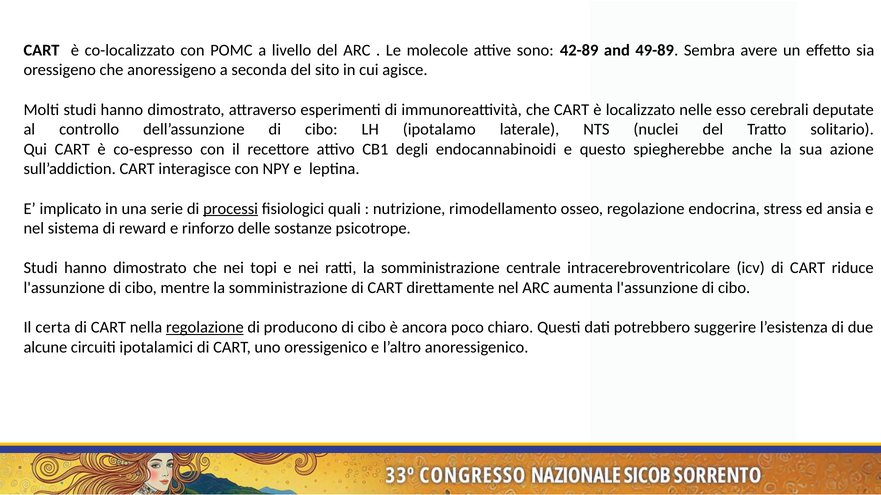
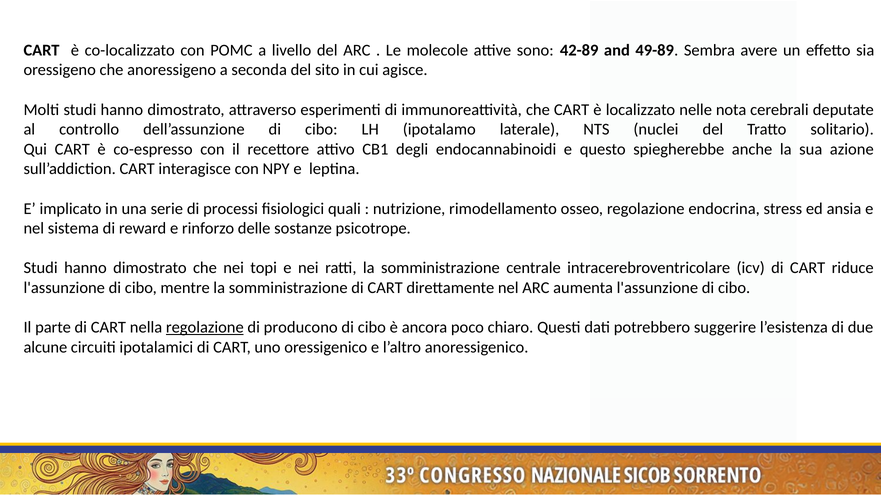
esso: esso -> nota (731, 110)
processi underline: present -> none (231, 209)
certa: certa -> parte (53, 328)
